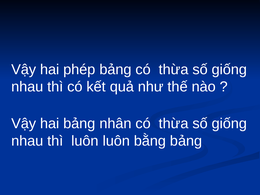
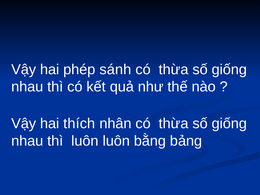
phép bảng: bảng -> sánh (115, 69)
hai bảng: bảng -> thích (79, 124)
